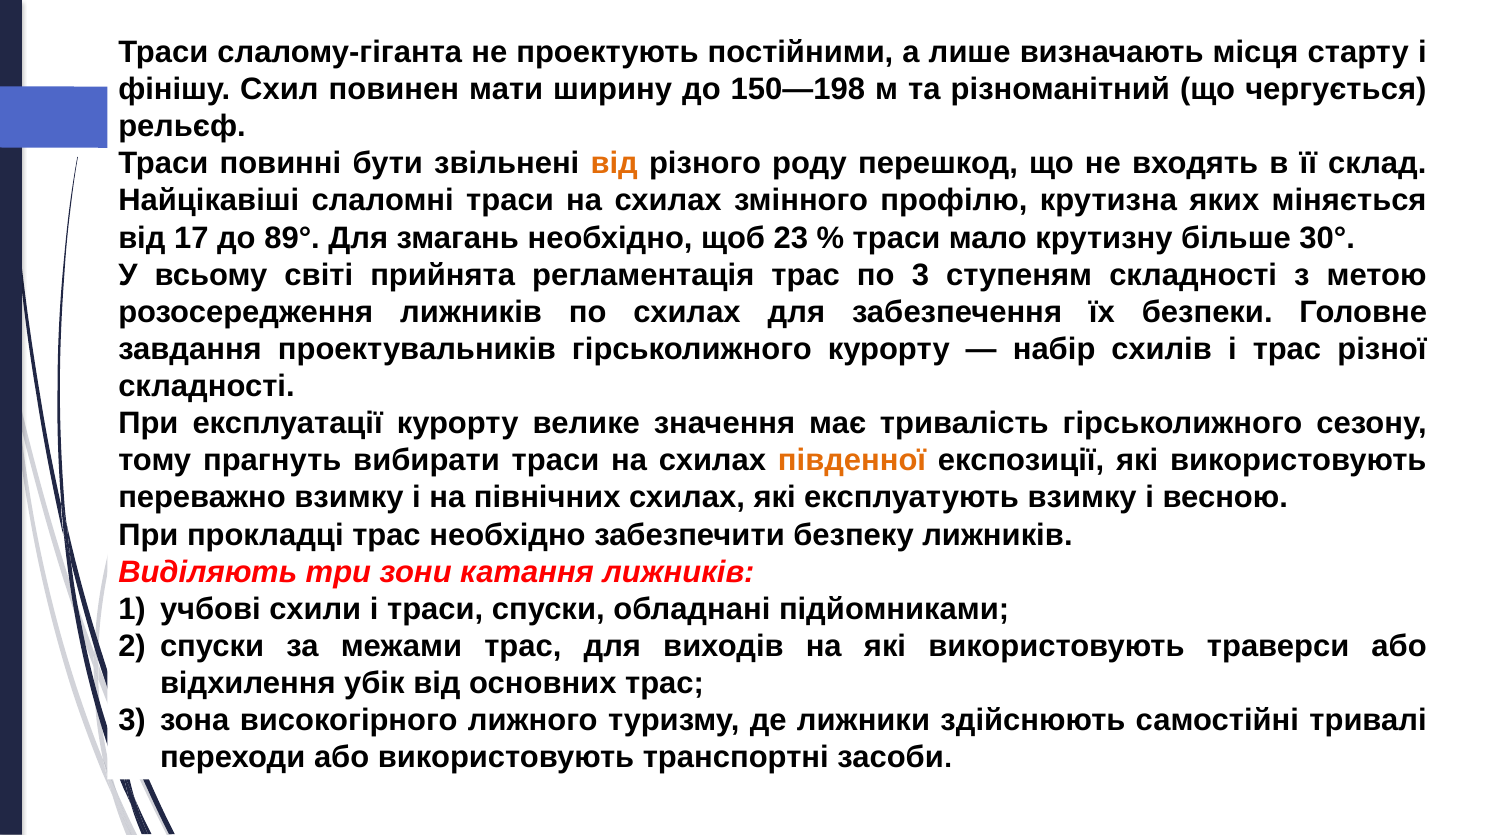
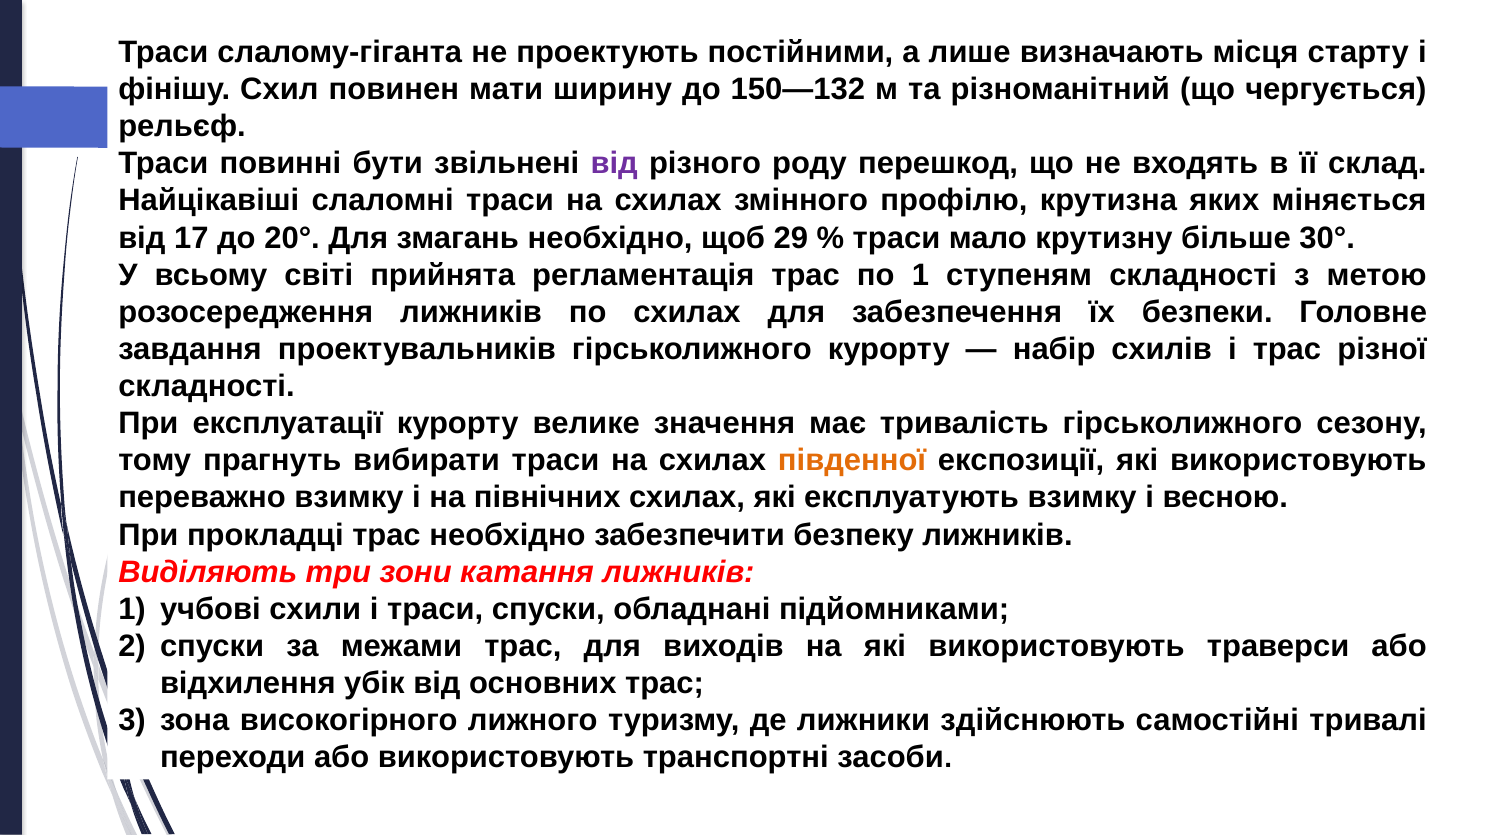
150—198: 150—198 -> 150—132 (798, 89)
від colour: orange -> purple (614, 164)
89°: 89° -> 20° (292, 238)
23: 23 -> 29 (791, 238)
по 3: 3 -> 1 (920, 275)
